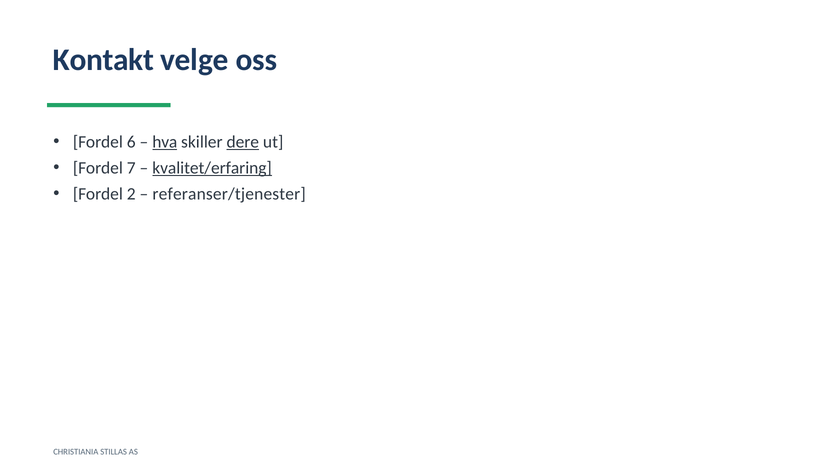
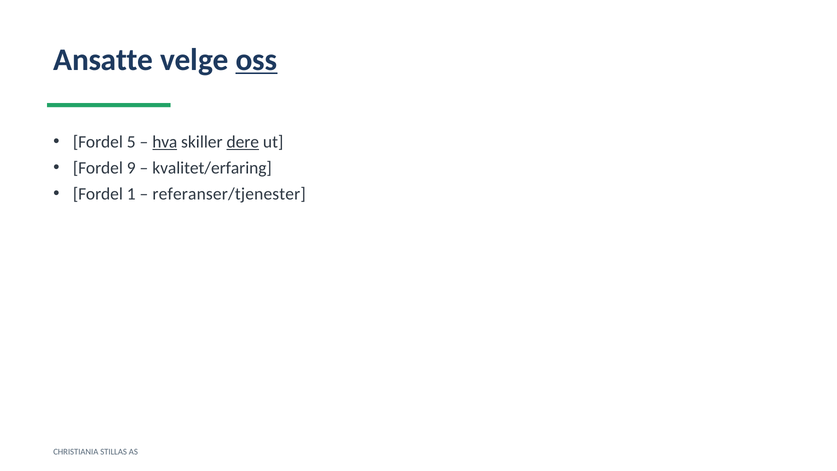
Kontakt: Kontakt -> Ansatte (103, 60)
oss underline: none -> present (257, 60)
6: 6 -> 5 (131, 142)
7: 7 -> 9 (131, 168)
kvalitet/erfaring underline: present -> none (212, 168)
2: 2 -> 1 (131, 194)
